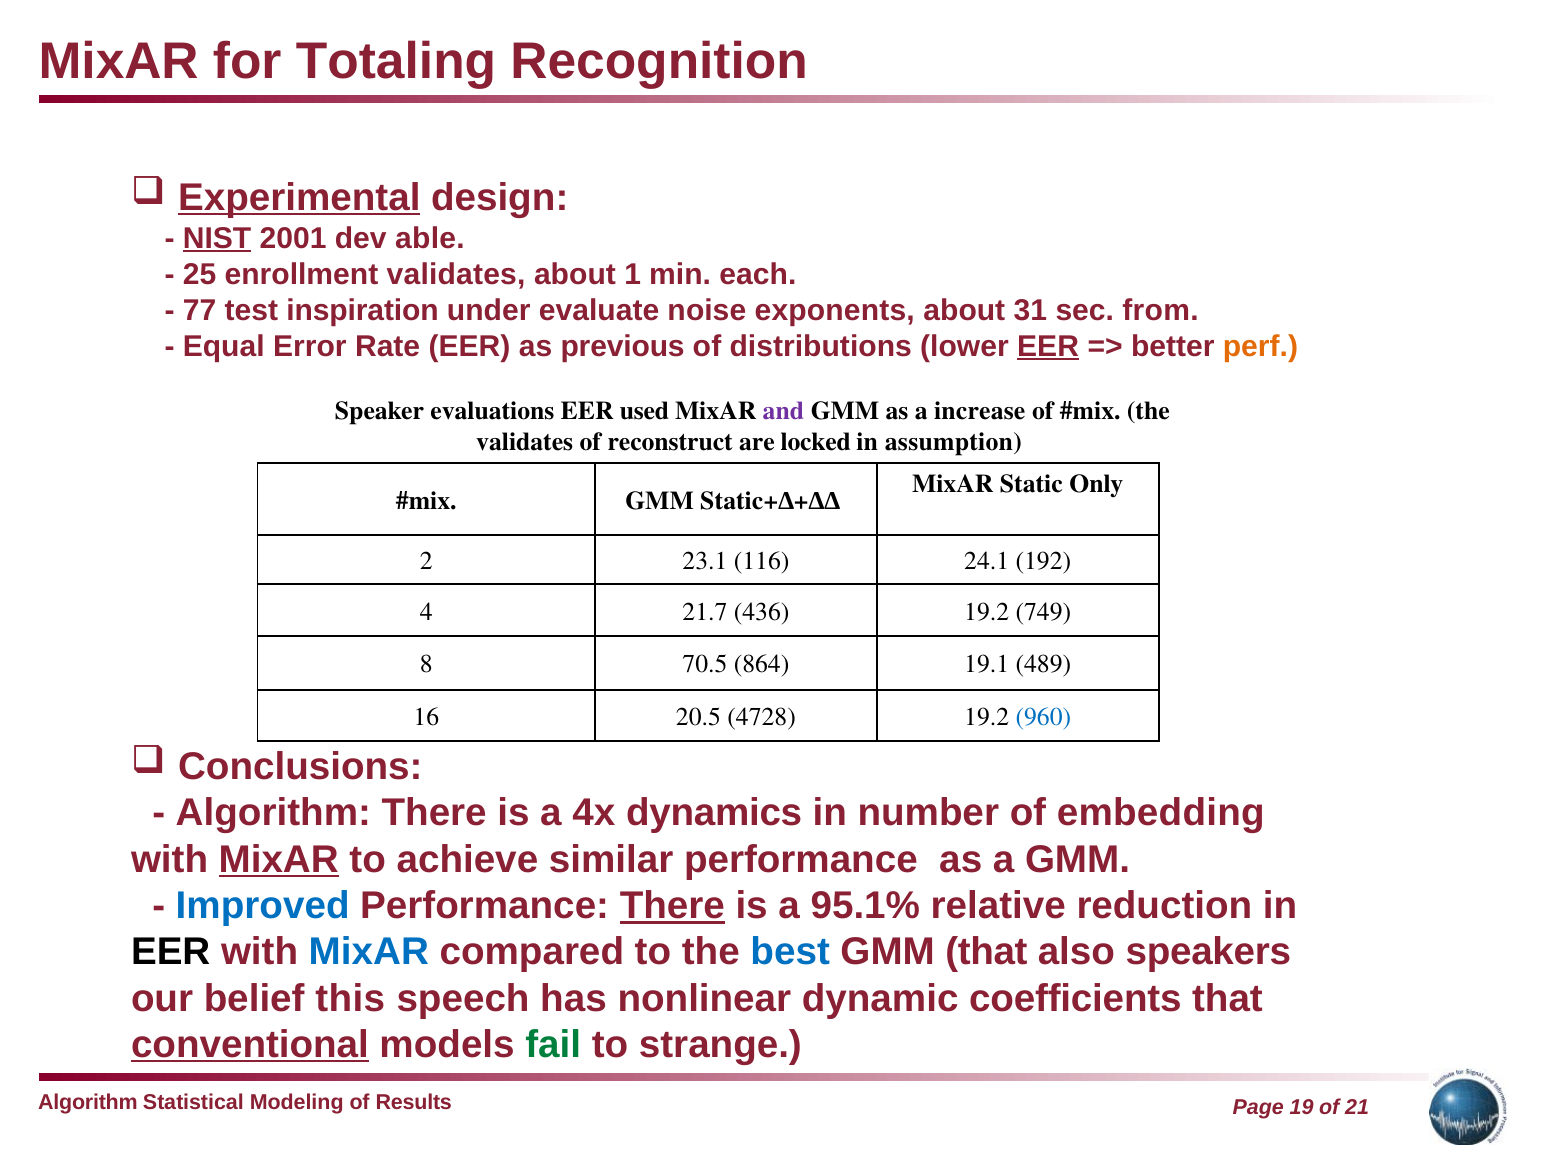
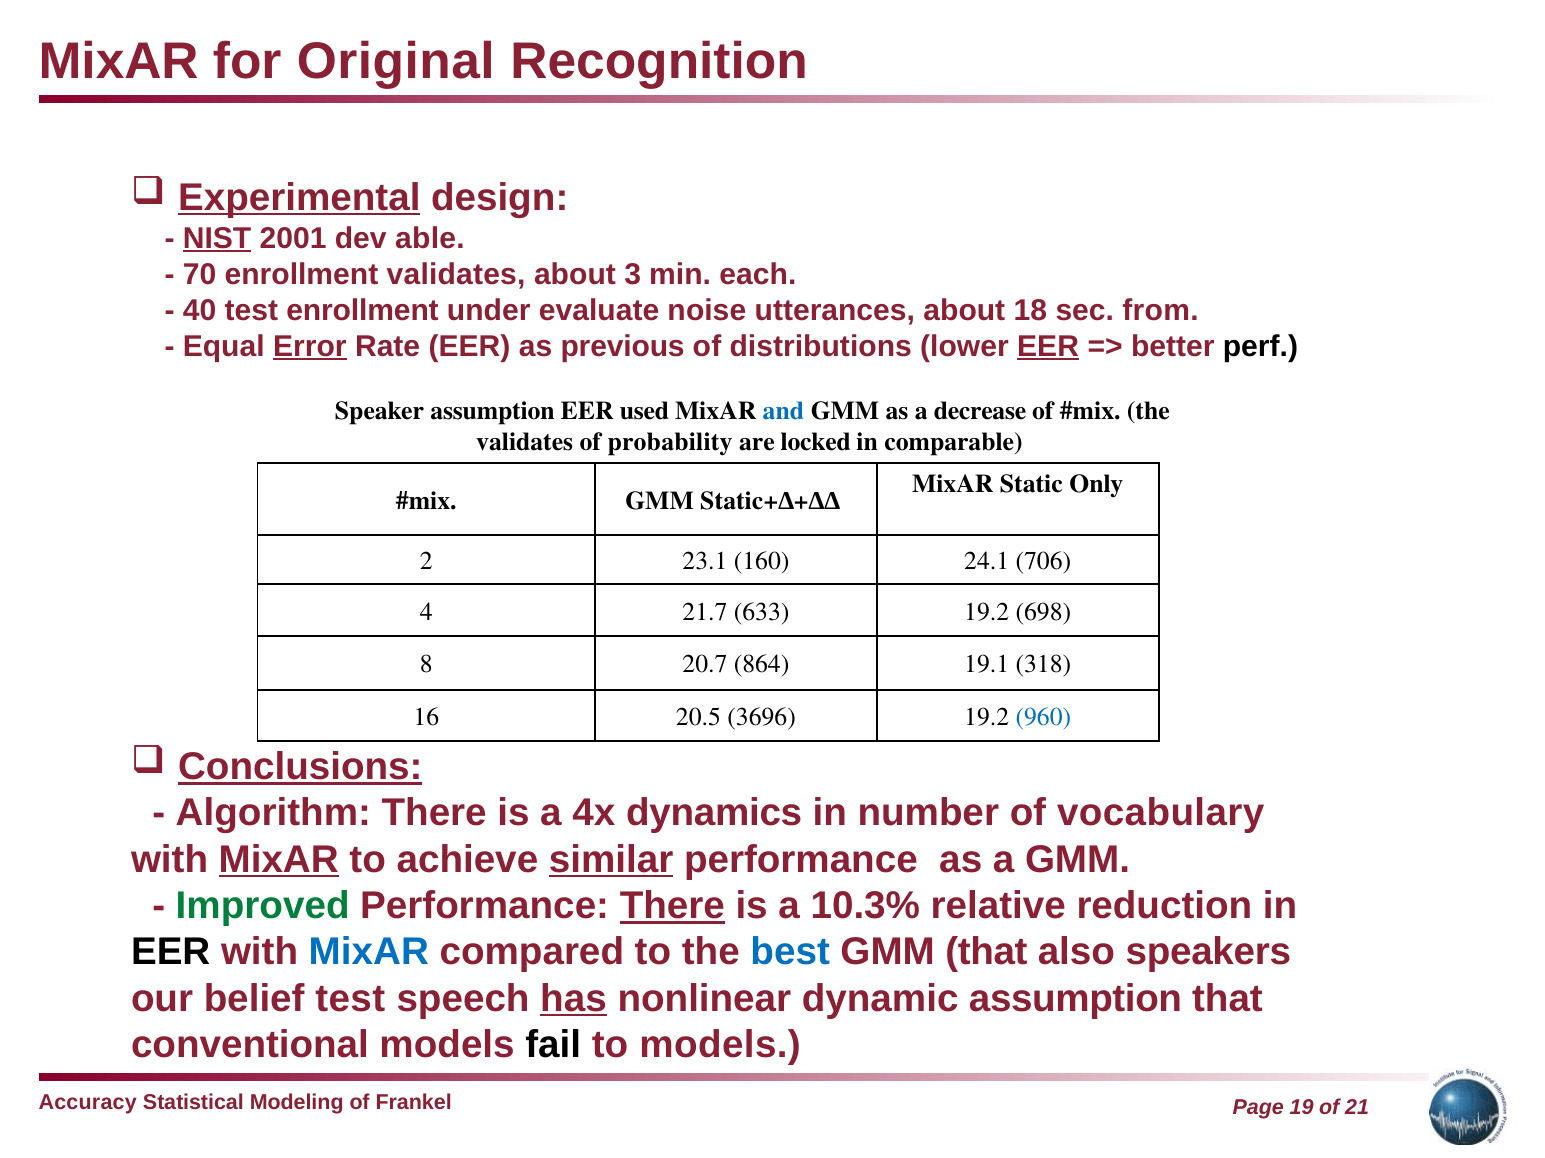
Totaling: Totaling -> Original (396, 62)
25: 25 -> 70 (200, 275)
1: 1 -> 3 (633, 275)
77: 77 -> 40 (200, 311)
test inspiration: inspiration -> enrollment (363, 311)
exponents: exponents -> utterances (835, 311)
31: 31 -> 18 (1030, 311)
Error underline: none -> present (310, 347)
perf colour: orange -> black (1260, 347)
Speaker evaluations: evaluations -> assumption (492, 411)
and colour: purple -> blue (783, 411)
increase: increase -> decrease (980, 411)
reconstruct: reconstruct -> probability (670, 442)
assumption: assumption -> comparable (954, 442)
116: 116 -> 160 (762, 562)
192: 192 -> 706 (1043, 562)
436: 436 -> 633 (762, 612)
749: 749 -> 698 (1043, 612)
70.5: 70.5 -> 20.7 (705, 665)
489: 489 -> 318 (1043, 665)
4728: 4728 -> 3696 (762, 717)
Conclusions underline: none -> present (300, 767)
embedding: embedding -> vocabulary (1161, 814)
similar underline: none -> present (611, 860)
Improved colour: blue -> green (263, 906)
95.1%: 95.1% -> 10.3% (865, 906)
belief this: this -> test (350, 999)
has underline: none -> present (573, 999)
dynamic coefficients: coefficients -> assumption (1075, 999)
conventional underline: present -> none (250, 1045)
fail colour: green -> black (553, 1045)
to strange: strange -> models (720, 1045)
Algorithm: Algorithm -> Accuracy (88, 1103)
Results: Results -> Frankel (414, 1103)
